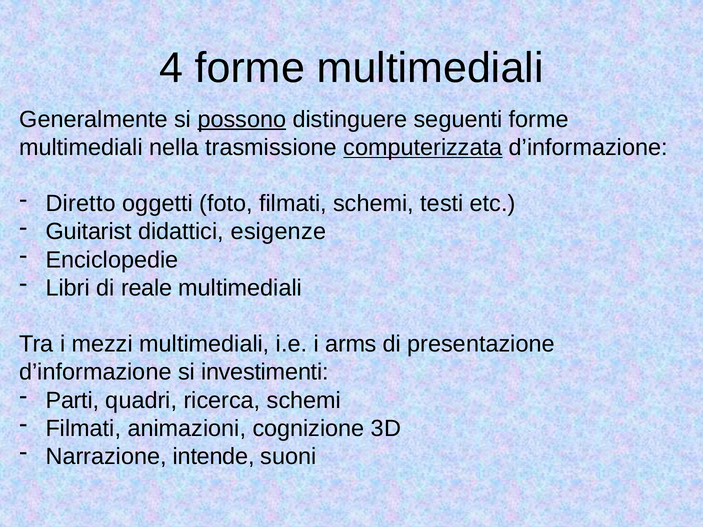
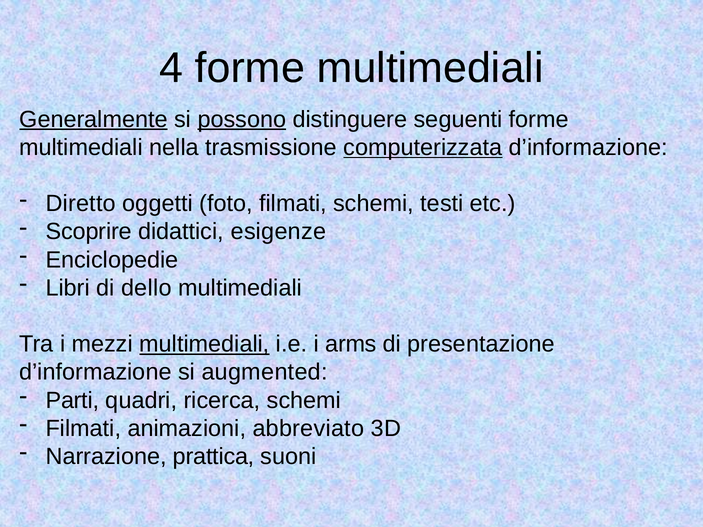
Generalmente underline: none -> present (94, 119)
Guitarist: Guitarist -> Scoprire (89, 232)
reale: reale -> dello (146, 288)
multimediali underline: none -> present (204, 344)
investimenti: investimenti -> augmented (265, 372)
cognizione: cognizione -> abbreviato (308, 429)
intende: intende -> prattica (214, 457)
